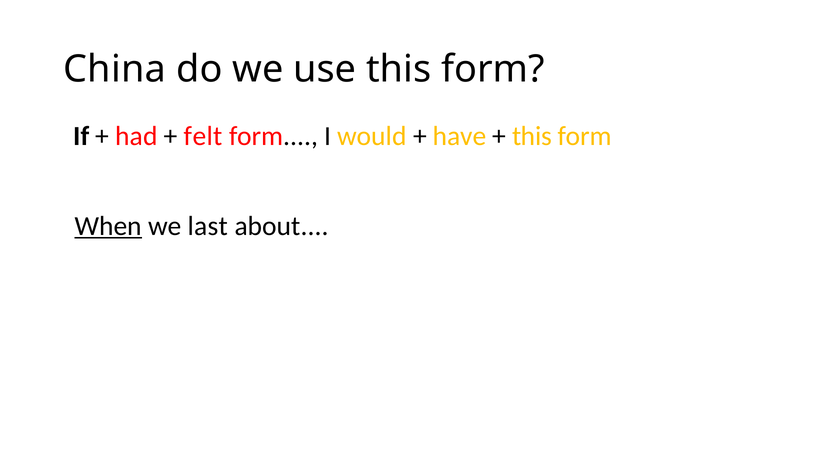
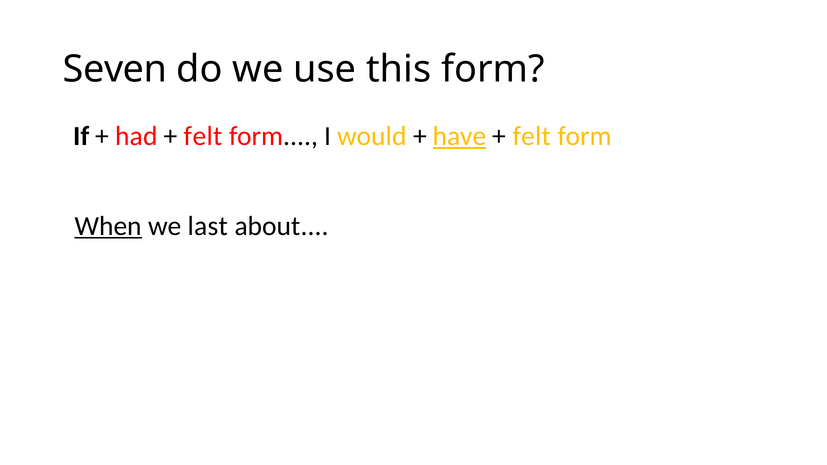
China: China -> Seven (115, 69)
have underline: none -> present (460, 136)
this: this -> felt (532, 136)
